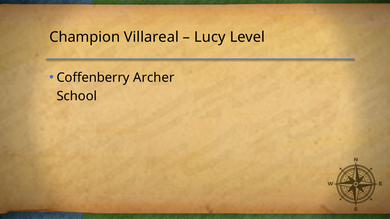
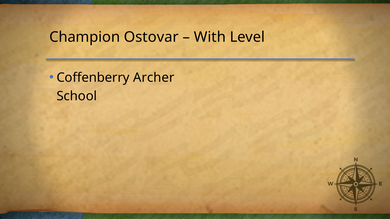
Villareal: Villareal -> Ostovar (151, 37)
Lucy: Lucy -> With (210, 37)
